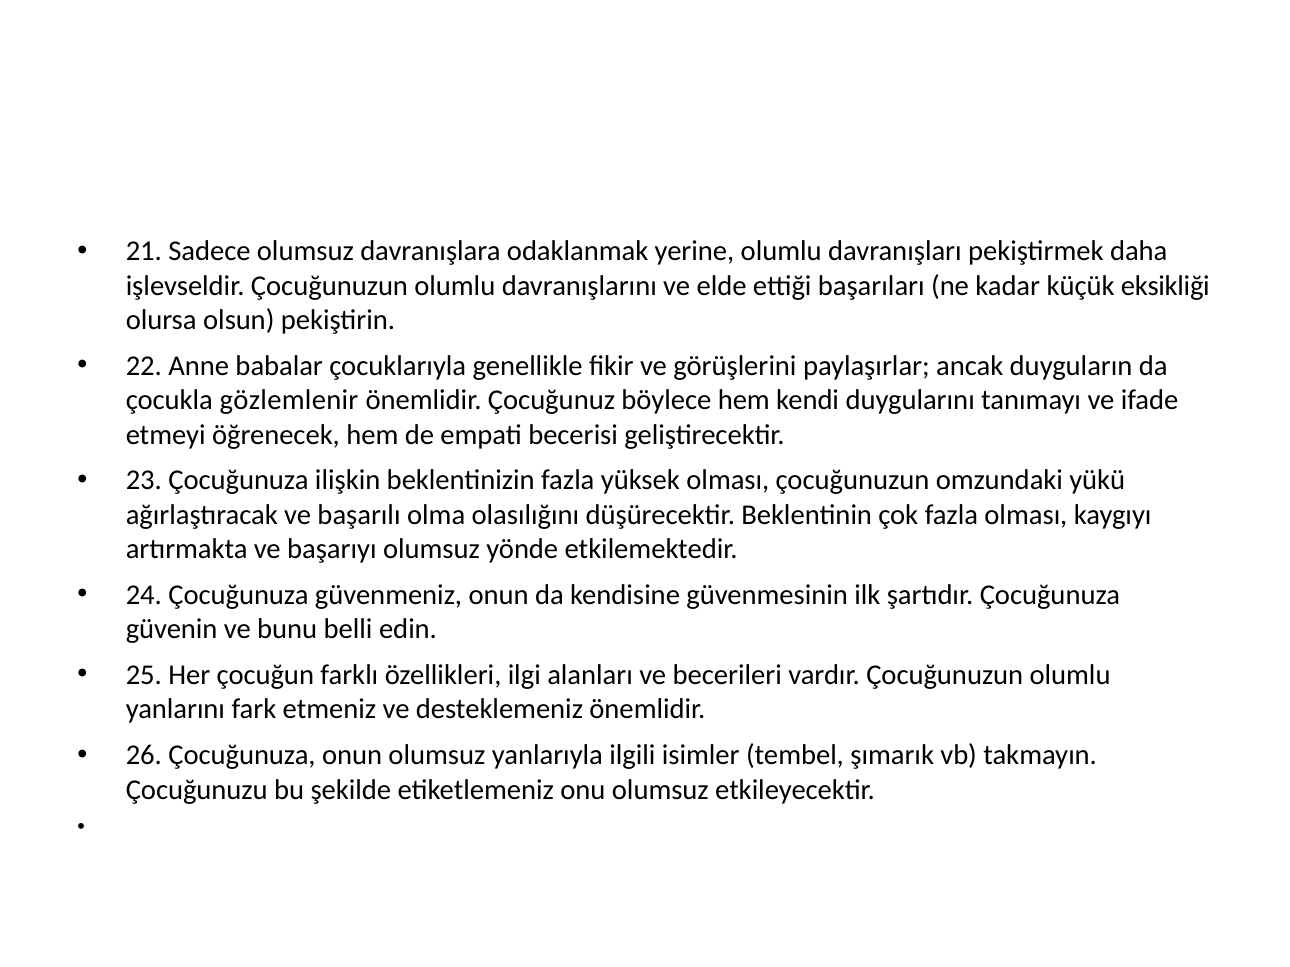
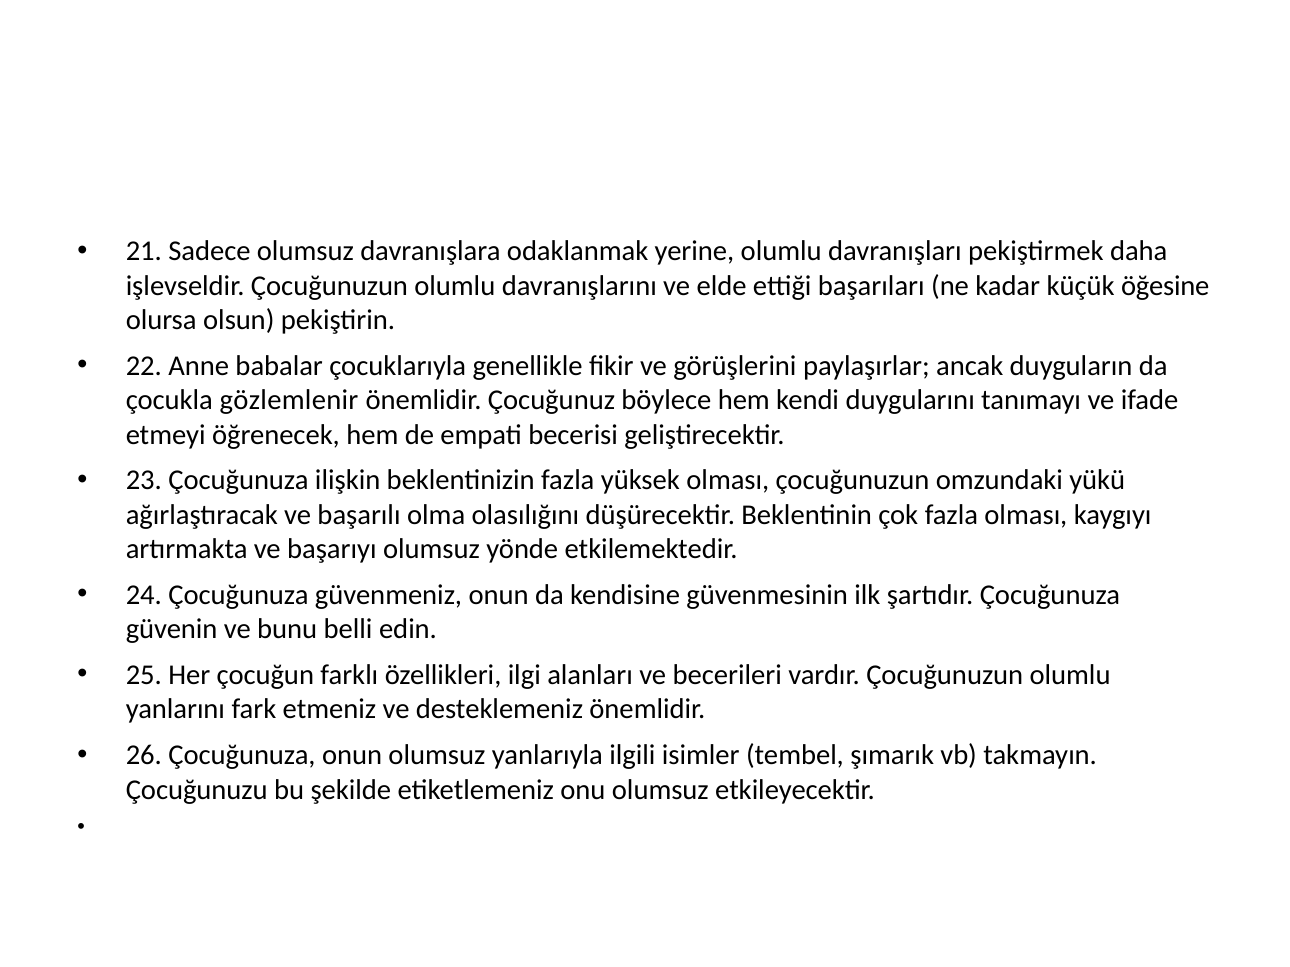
eksikliği: eksikliği -> öğesine (1165, 286)
